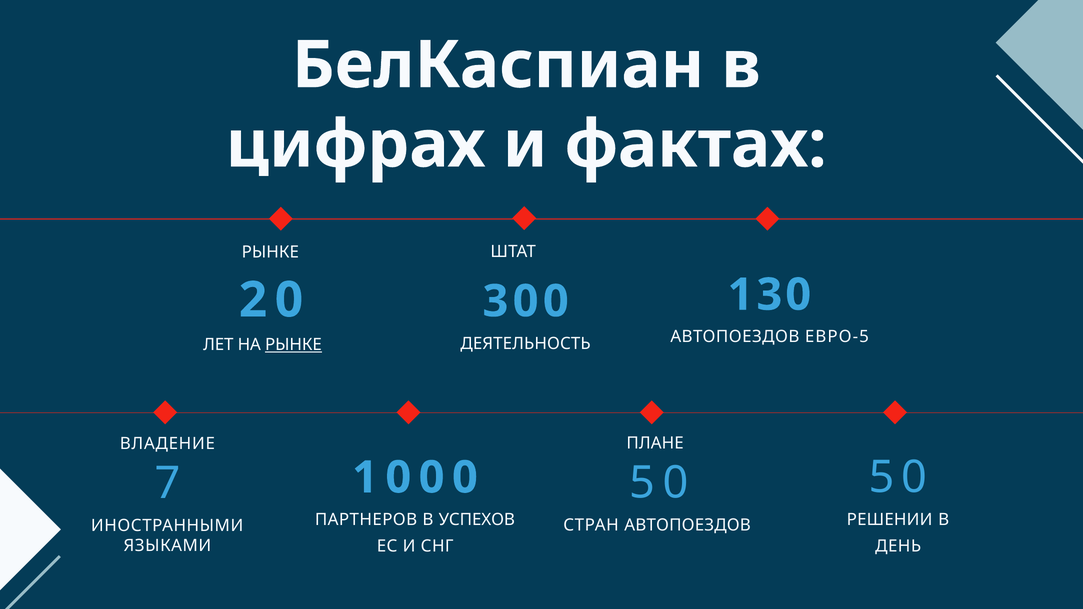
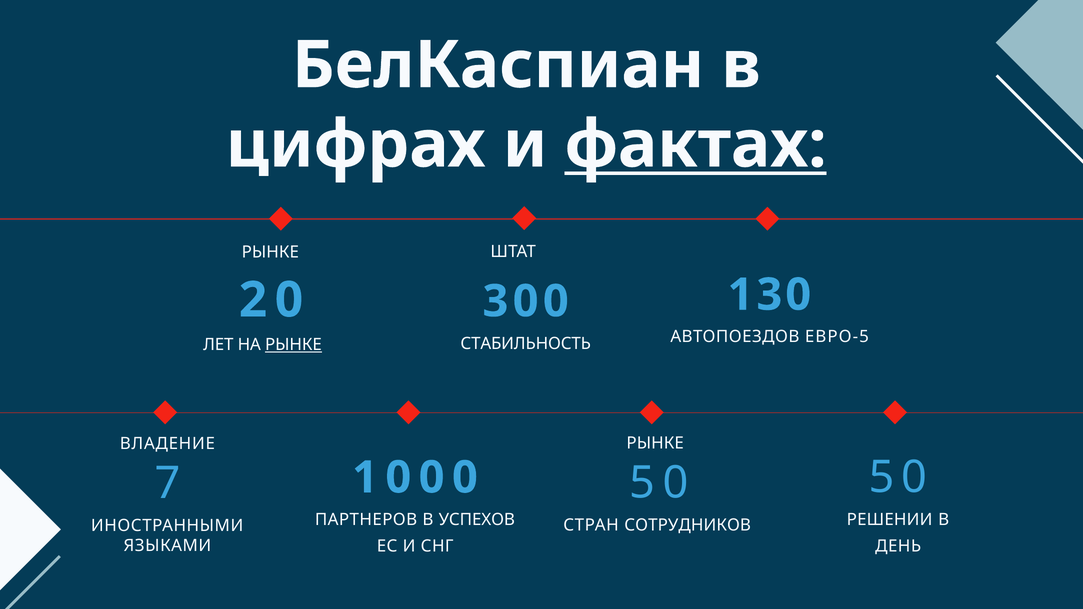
фактах underline: none -> present (696, 145)
ДЕЯТЕЛЬНОСТЬ: ДЕЯТЕЛЬНОСТЬ -> СТАБИЛЬНОСТЬ (526, 344)
ПЛАНЕ: ПЛАНЕ -> РЫНКЕ (655, 443)
СТРАН АВТОПОЕЗДОВ: АВТОПОЕЗДОВ -> СОТРУДНИКОВ (688, 525)
